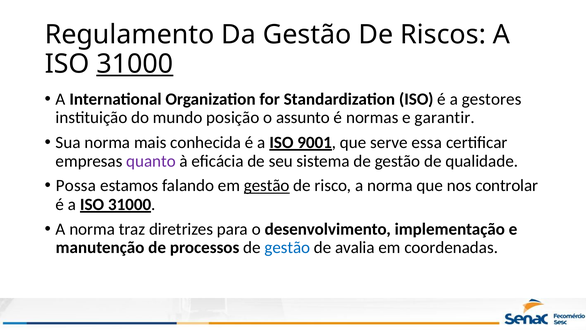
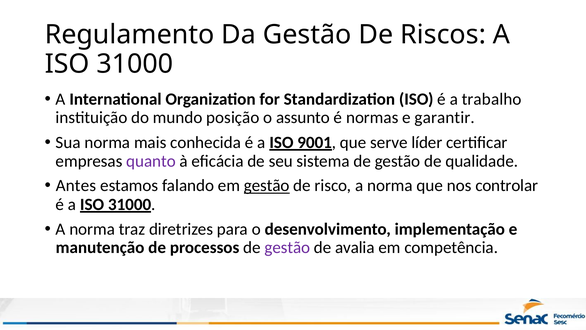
31000 underline: present -> none (135, 64)
gestores: gestores -> trabalho (492, 99)
essa: essa -> líder (427, 142)
Possa: Possa -> Antes (76, 185)
gestão colour: blue -> purple (287, 247)
coordenadas: coordenadas -> competência (451, 247)
